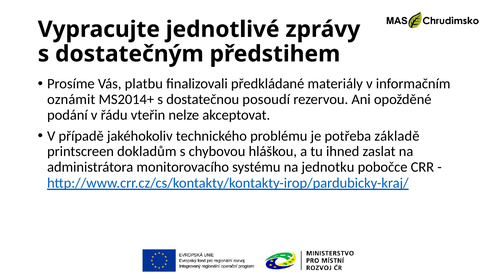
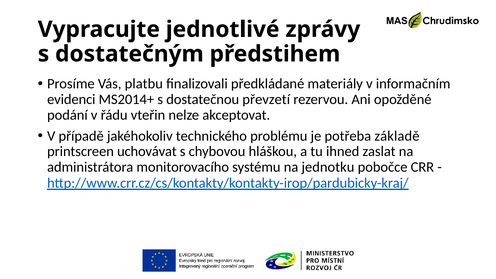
oznámit: oznámit -> evidenci (71, 99)
posoudí: posoudí -> převzetí (266, 99)
dokladům: dokladům -> uchovávat (147, 152)
